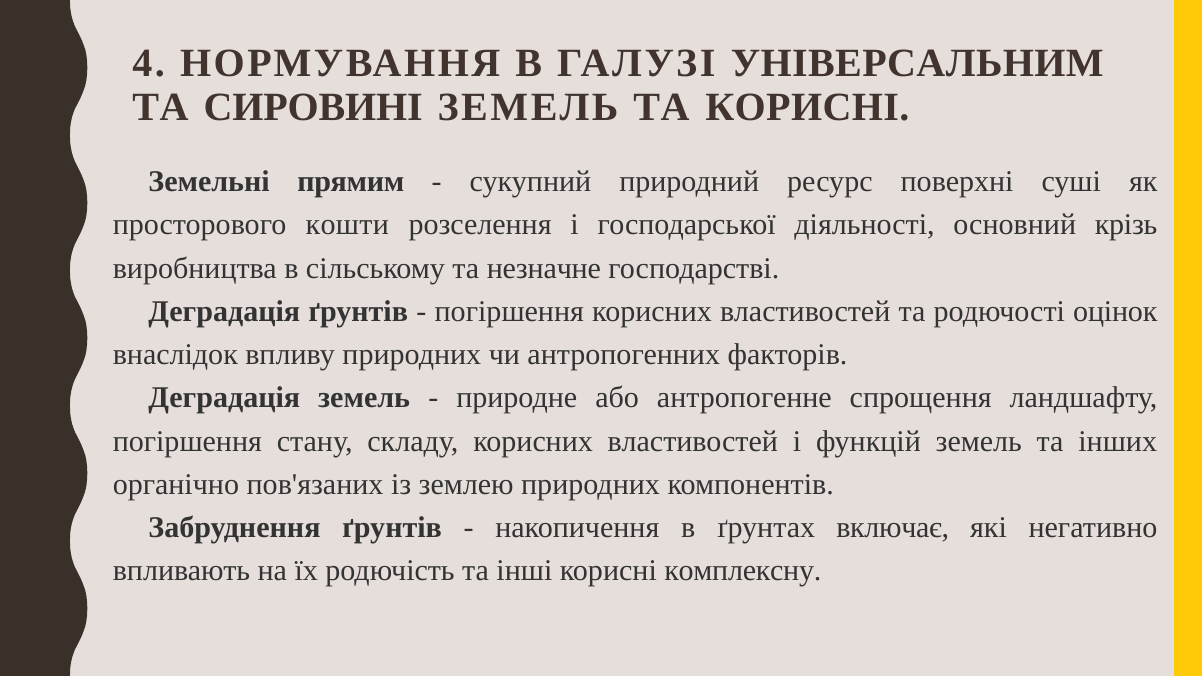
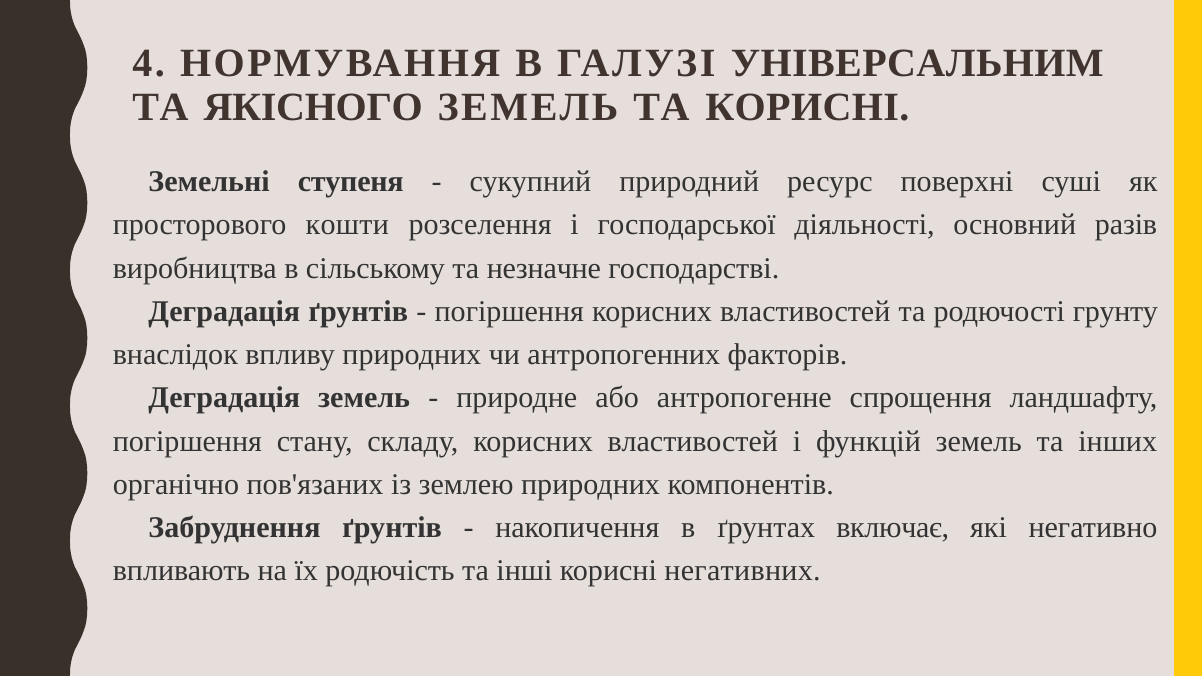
СИРОВИНІ: СИРОВИНІ -> ЯКІСНОГО (313, 107)
пpямим: пpямим -> ступеня (351, 182)
крізь: крізь -> разів (1126, 225)
оцінок: оцінок -> грунту (1115, 312)
комплексну: комплексну -> негативних (743, 571)
